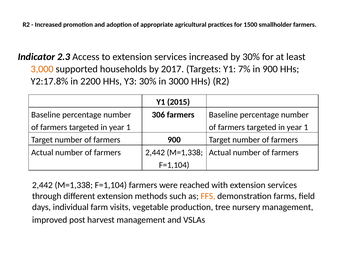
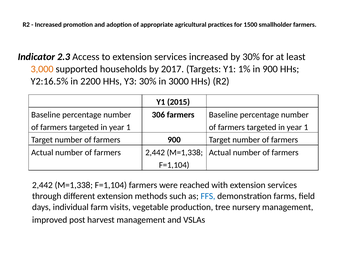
7%: 7% -> 1% (244, 69)
Y2:17.8%: Y2:17.8% -> Y2:16.5% (49, 81)
FFS colour: orange -> blue (208, 196)
